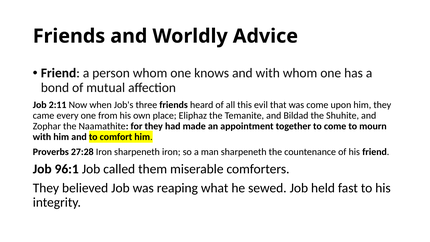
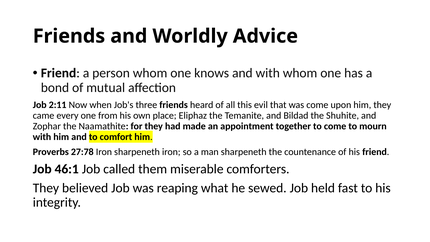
27:28: 27:28 -> 27:78 (82, 152)
96:1: 96:1 -> 46:1 (67, 169)
